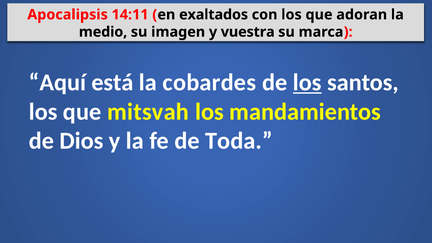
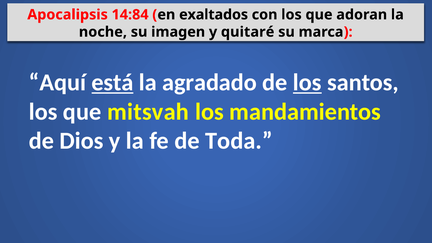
14:11: 14:11 -> 14:84 (130, 15)
medio: medio -> noche (103, 32)
vuestra: vuestra -> quitaré (248, 32)
está underline: none -> present (112, 83)
cobardes: cobardes -> agradado (210, 83)
